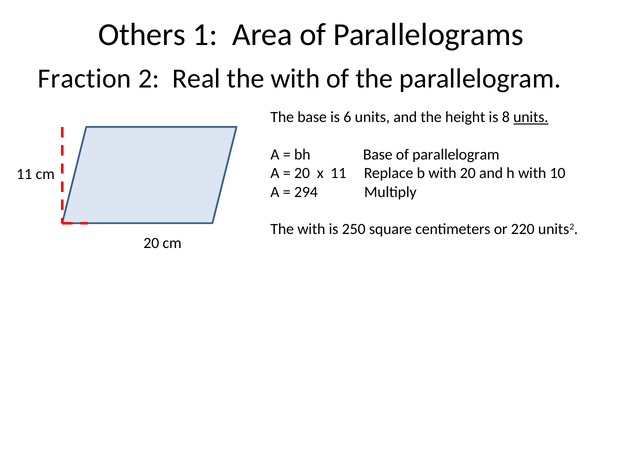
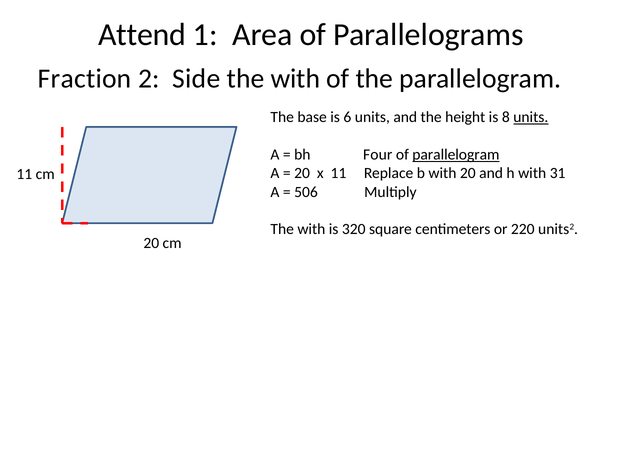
Others: Others -> Attend (142, 35)
Real: Real -> Side (196, 79)
bh Base: Base -> Four (378, 154)
parallelogram underline: none -> present (456, 154)
10: 10 -> 31 (558, 173)
294: 294 -> 506 (306, 192)
250: 250 -> 320 (354, 229)
